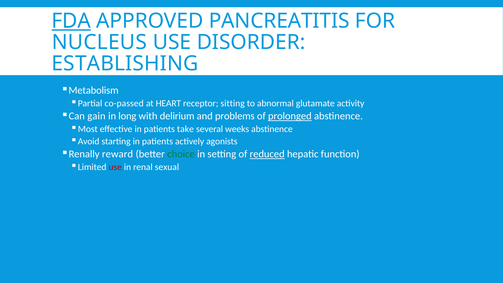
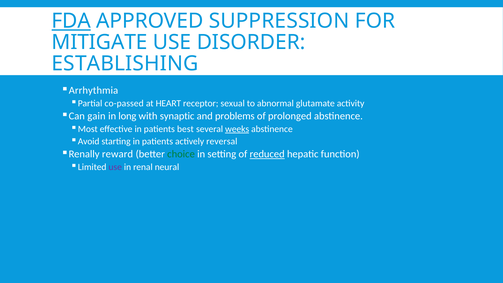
PANCREATITIS: PANCREATITIS -> SUPPRESSION (279, 21)
NUCLEUS: NUCLEUS -> MITIGATE (100, 42)
Metabolism: Metabolism -> Arrhythmia (93, 90)
sitting: sitting -> sexual (233, 103)
delirium: delirium -> synaptic (177, 116)
prolonged underline: present -> none (290, 116)
take: take -> best (185, 129)
weeks underline: none -> present (237, 129)
agonists: agonists -> reversal (222, 141)
use colour: red -> purple (115, 167)
sexual: sexual -> neural (167, 167)
